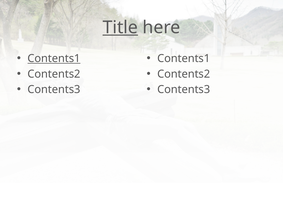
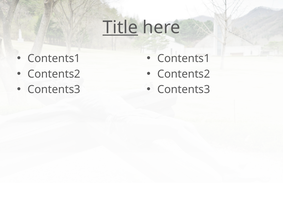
Contents1 underline: present -> none (54, 58)
